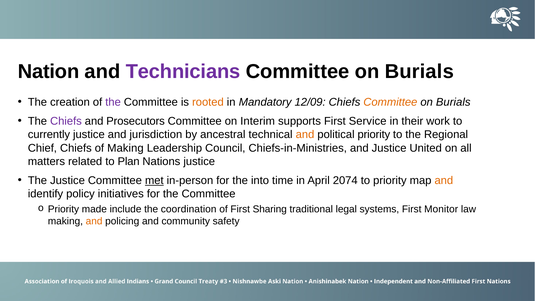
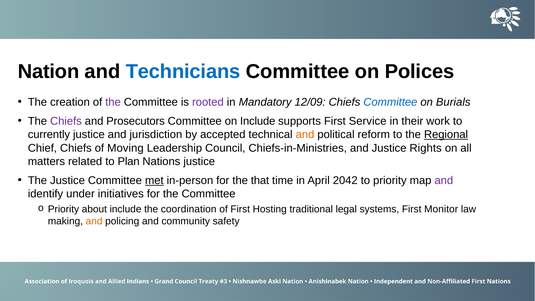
Technicians colour: purple -> blue (183, 72)
Burials: Burials -> Polices (420, 72)
rooted colour: orange -> purple (208, 102)
Committee colour: orange -> blue (390, 102)
on Interim: Interim -> Include (258, 121)
ancestral: ancestral -> accepted (223, 135)
political priority: priority -> reform (374, 135)
Regional underline: none -> present (446, 135)
of Making: Making -> Moving (125, 148)
United: United -> Rights (426, 148)
into: into -> that (260, 180)
2074: 2074 -> 2042 (345, 180)
and colour: orange -> purple (444, 180)
policy: policy -> under (80, 194)
made: made -> about (94, 209)
Sharing: Sharing -> Hosting (270, 209)
